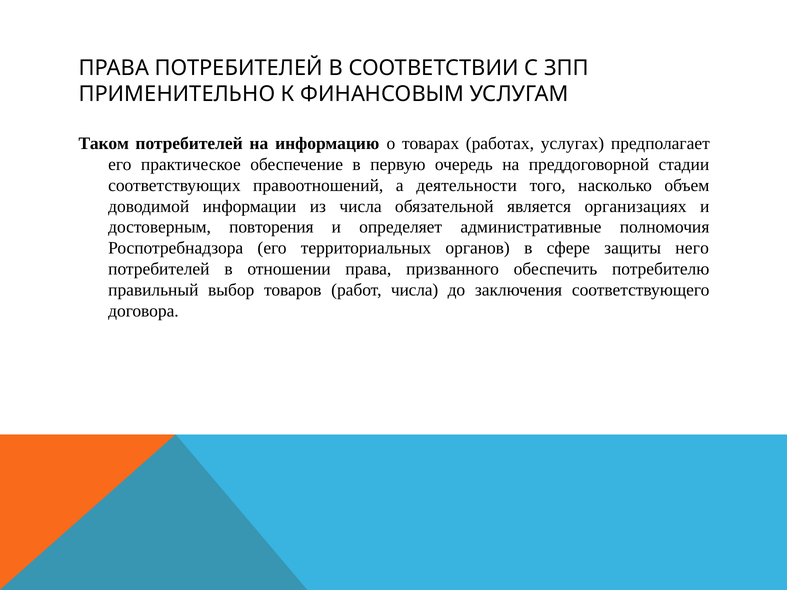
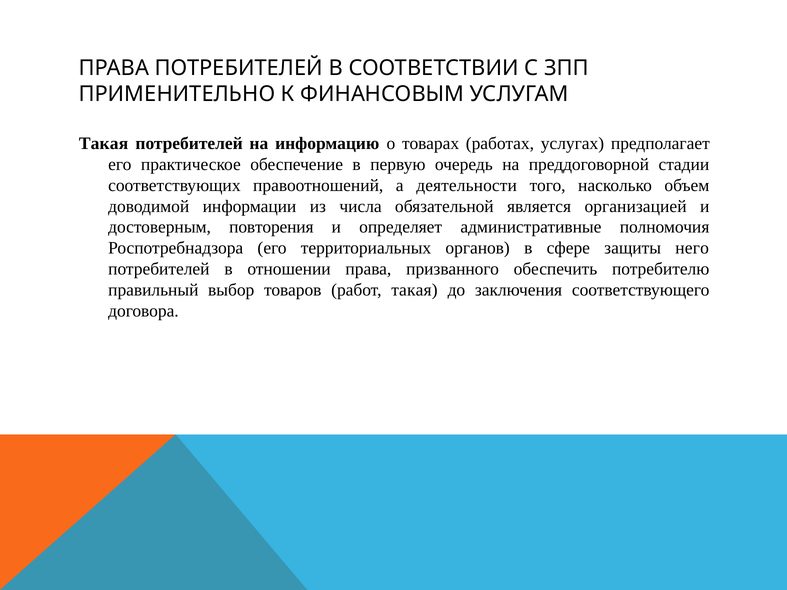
Таком: Таком -> Такая (104, 143)
организациях: организациях -> организацией (636, 206)
работ числа: числа -> такая (414, 290)
